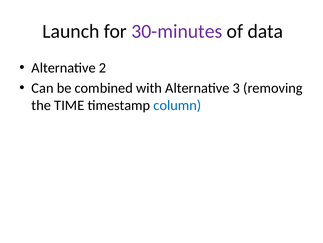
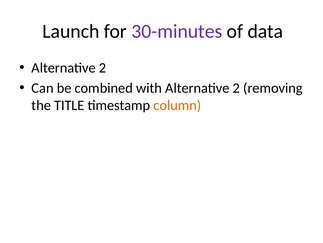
with Alternative 3: 3 -> 2 (236, 88)
TIME: TIME -> TITLE (69, 105)
column colour: blue -> orange (177, 105)
